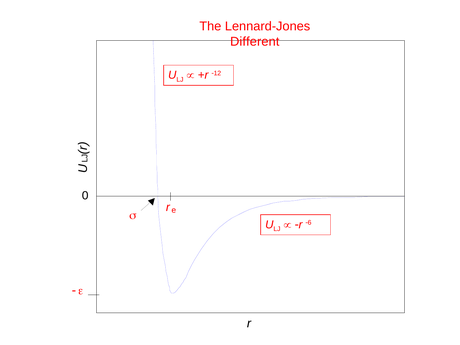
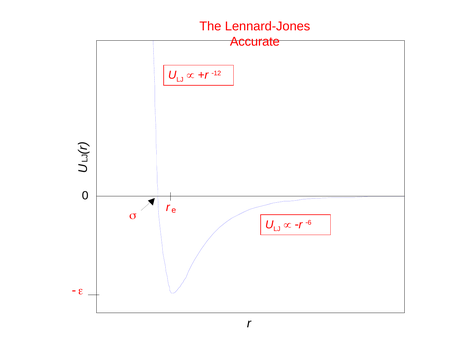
Different: Different -> Accurate (255, 41)
